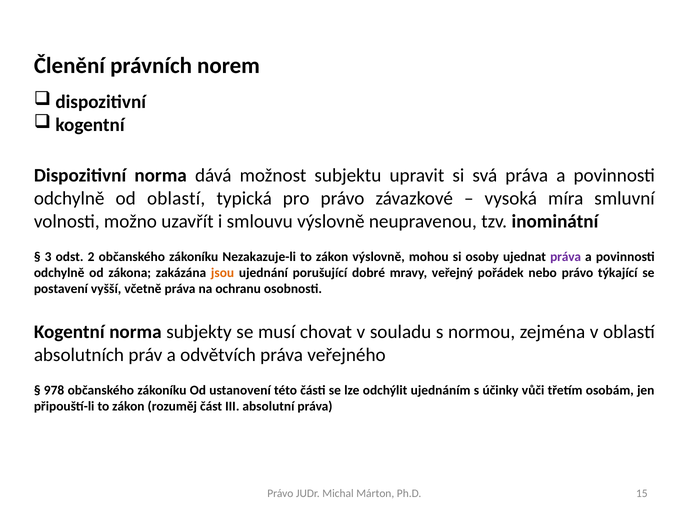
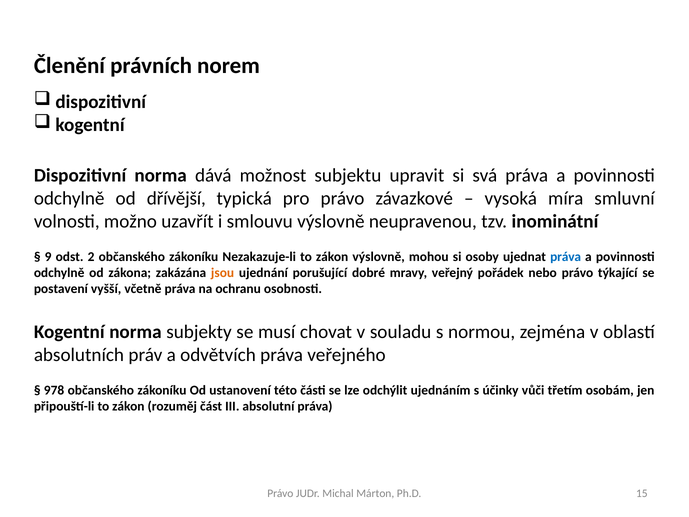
od oblastí: oblastí -> dřívější (176, 199)
3: 3 -> 9 (48, 257)
práva colour: purple -> blue (566, 257)
